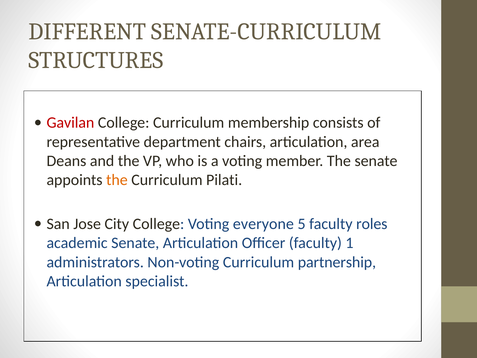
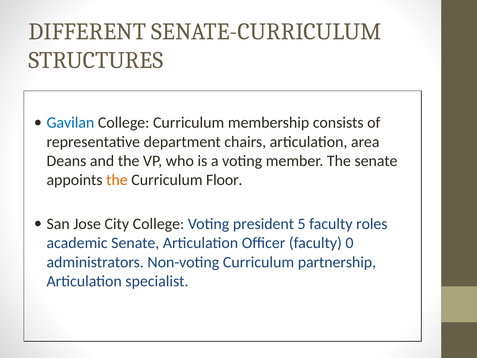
Gavilan colour: red -> blue (70, 123)
Pilati: Pilati -> Floor (224, 180)
everyone: everyone -> president (263, 224)
1: 1 -> 0 (349, 243)
